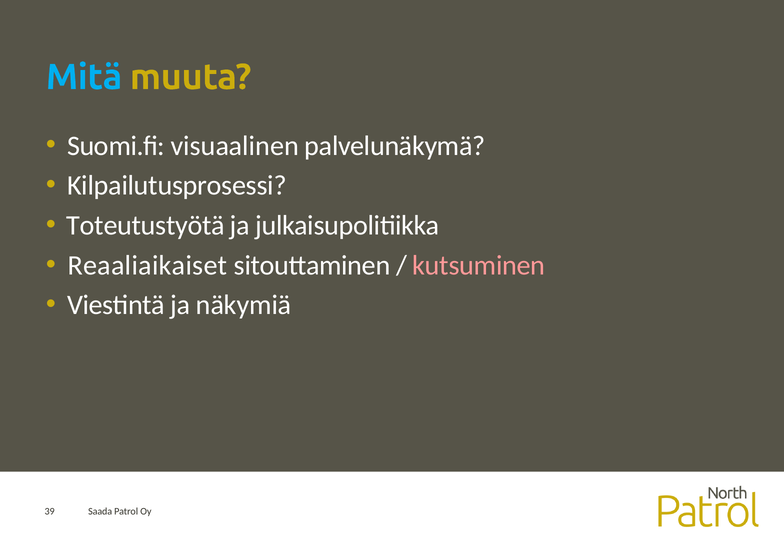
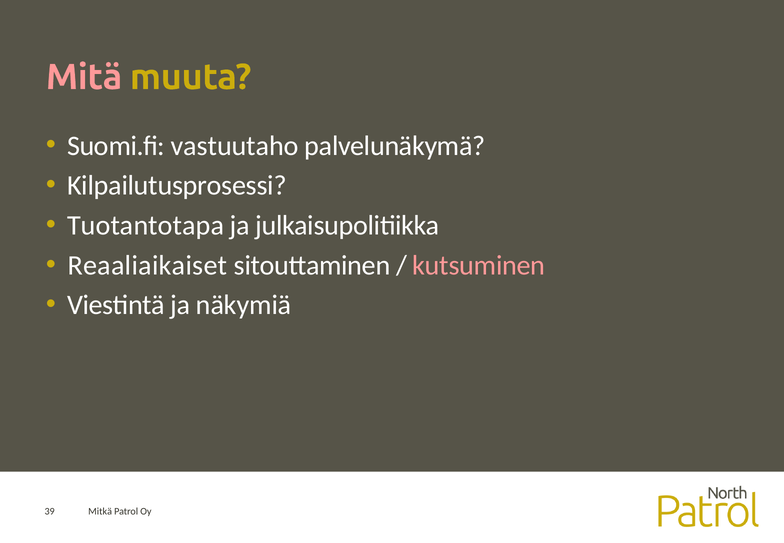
Mitä colour: light blue -> pink (84, 77)
visuaalinen: visuaalinen -> vastuutaho (235, 146)
Toteutustyötä: Toteutustyötä -> Tuotantotapa (146, 225)
Saada: Saada -> Mitkä (100, 511)
